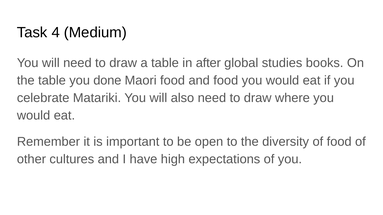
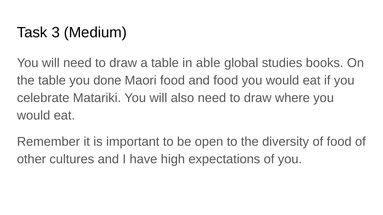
4: 4 -> 3 (56, 32)
after: after -> able (208, 63)
